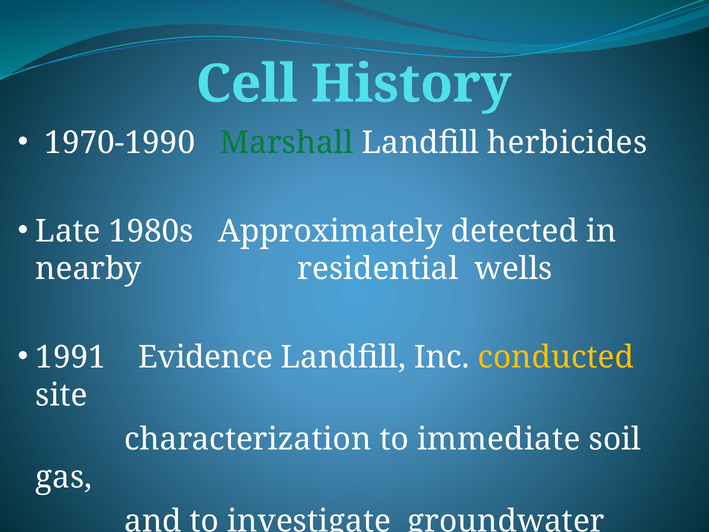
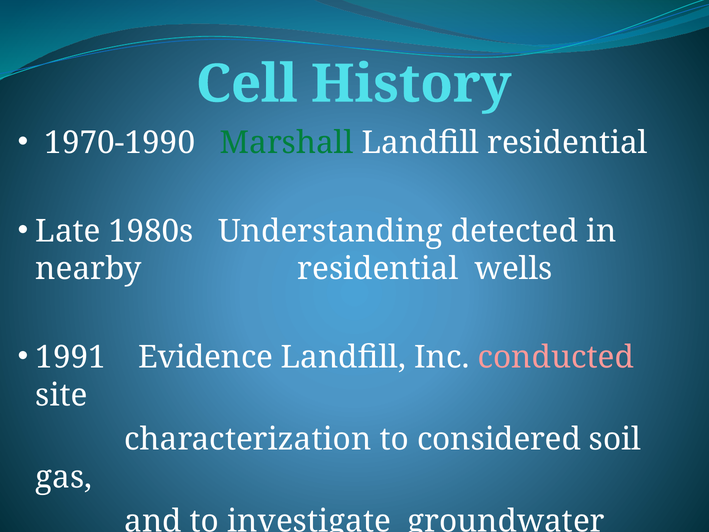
Landfill herbicides: herbicides -> residential (567, 143)
Approximately: Approximately -> Understanding (330, 231)
conducted colour: yellow -> pink (556, 357)
immediate: immediate -> considered (499, 439)
